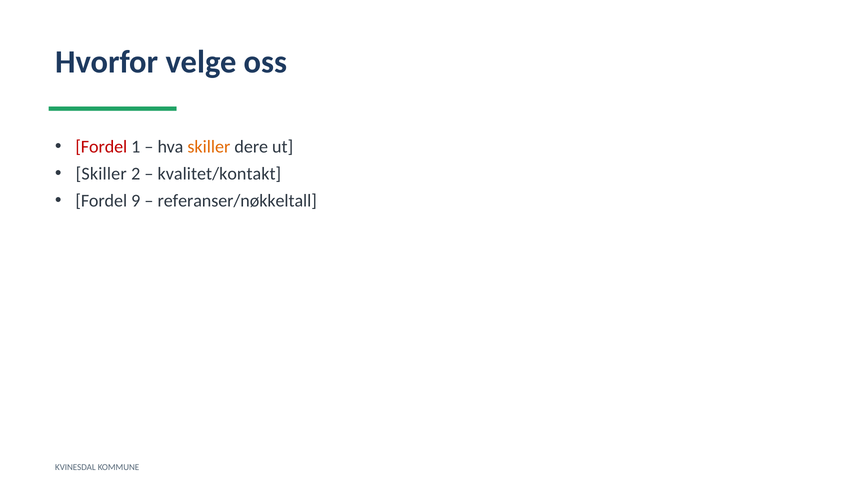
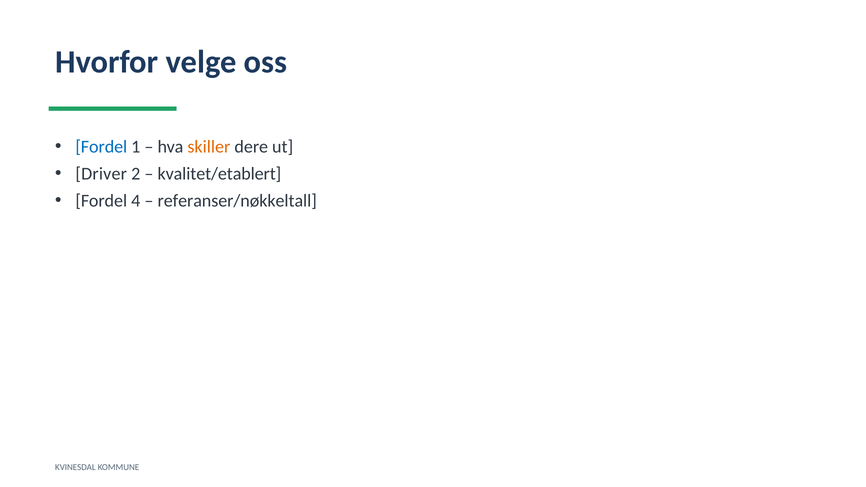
Fordel colour: red -> blue (101, 147)
Skiller: Skiller -> Driver (101, 174)
kvalitet/kontakt: kvalitet/kontakt -> kvalitet/etablert (219, 174)
9: 9 -> 4 (136, 201)
